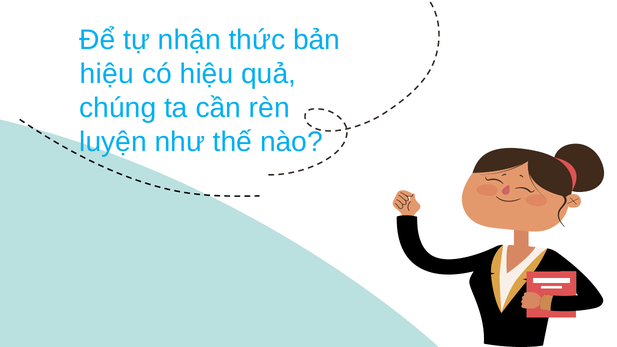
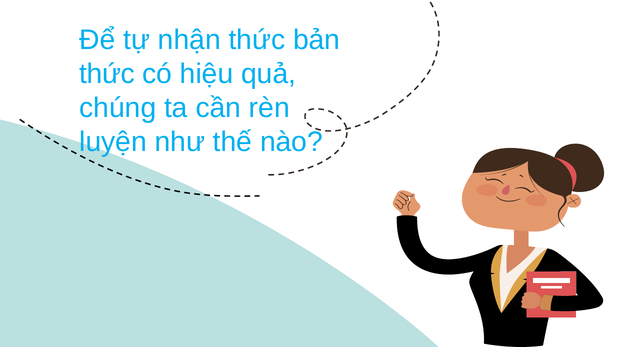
hiệu: hiệu -> thức (107, 74)
